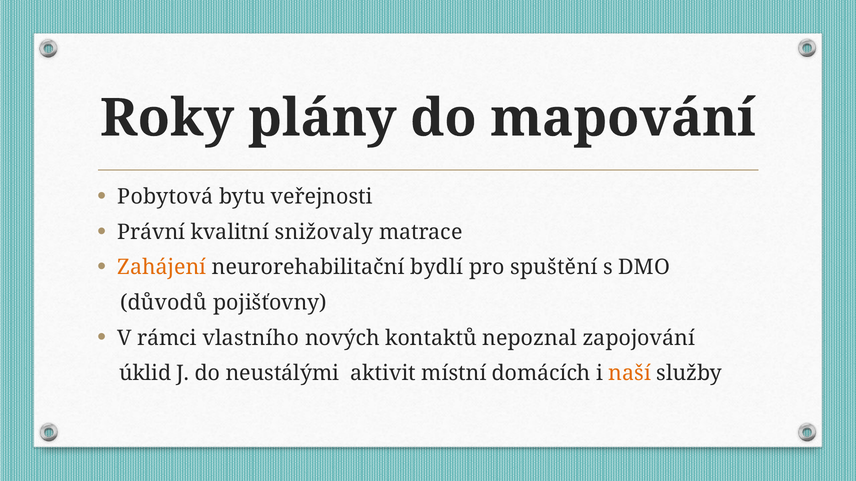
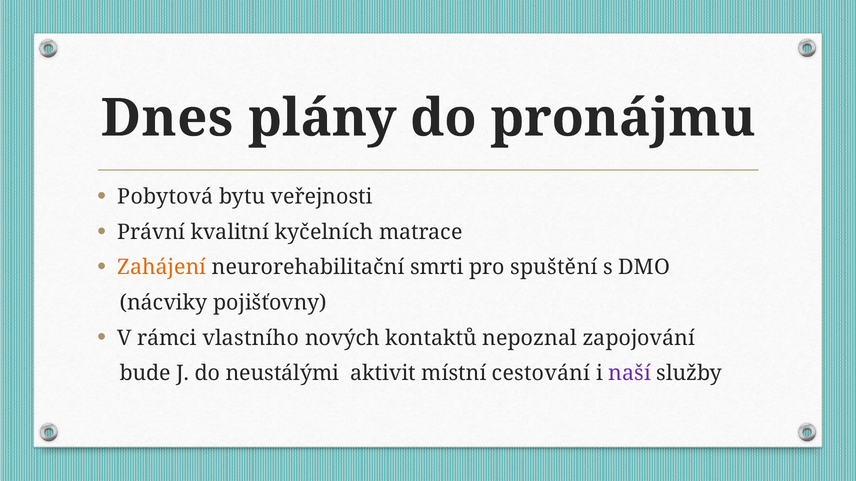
Roky: Roky -> Dnes (167, 118)
mapování: mapování -> pronájmu (623, 118)
snižovaly: snižovaly -> kyčelních (324, 232)
bydlí: bydlí -> smrti (437, 268)
důvodů: důvodů -> nácviky (164, 303)
úklid: úklid -> bude (145, 374)
domácích: domácích -> cestování (541, 374)
naší colour: orange -> purple (630, 374)
